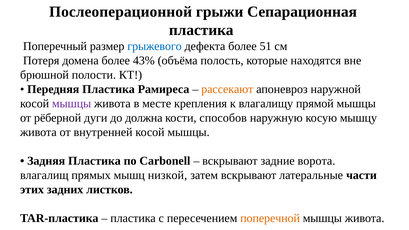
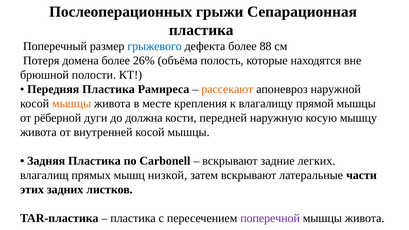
Послеоперационной: Послеоперационной -> Послеоперационных (121, 12)
51: 51 -> 88 (266, 46)
43%: 43% -> 26% (144, 61)
мышцы colour: purple -> orange (72, 104)
способов: способов -> передней (223, 118)
ворота: ворота -> легких (317, 161)
поперечной colour: orange -> purple (270, 218)
